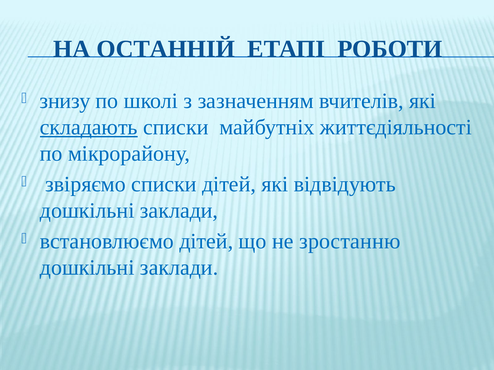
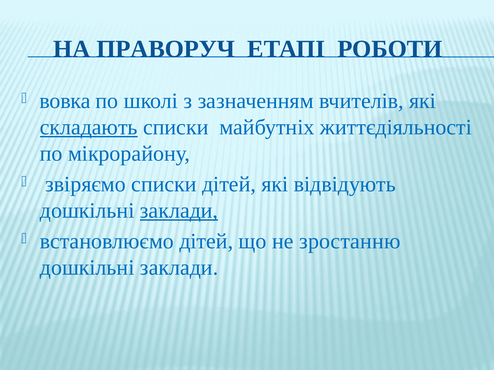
ОСТАННІЙ: ОСТАННІЙ -> ПРАВОРУЧ (166, 49)
знизу: знизу -> вовка (65, 101)
заклади underline: none -> present (179, 211)
